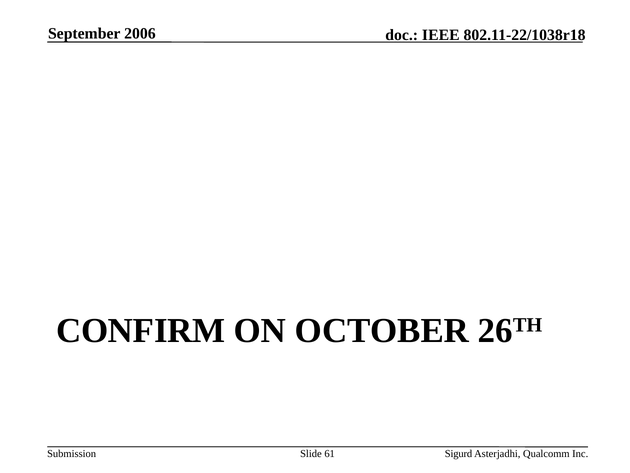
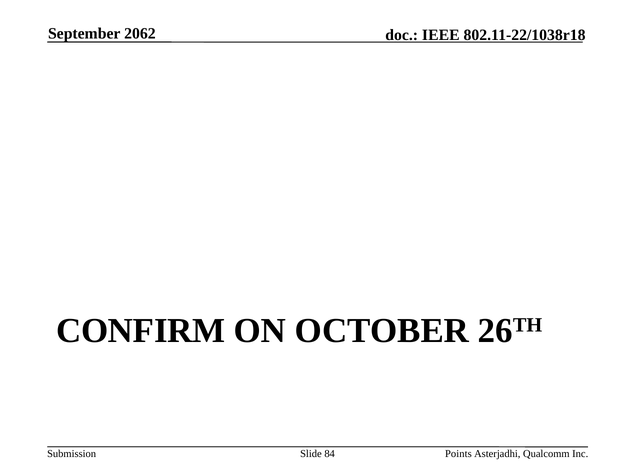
2006: 2006 -> 2062 (140, 33)
61: 61 -> 84 (330, 453)
Sigurd: Sigurd -> Points (458, 453)
